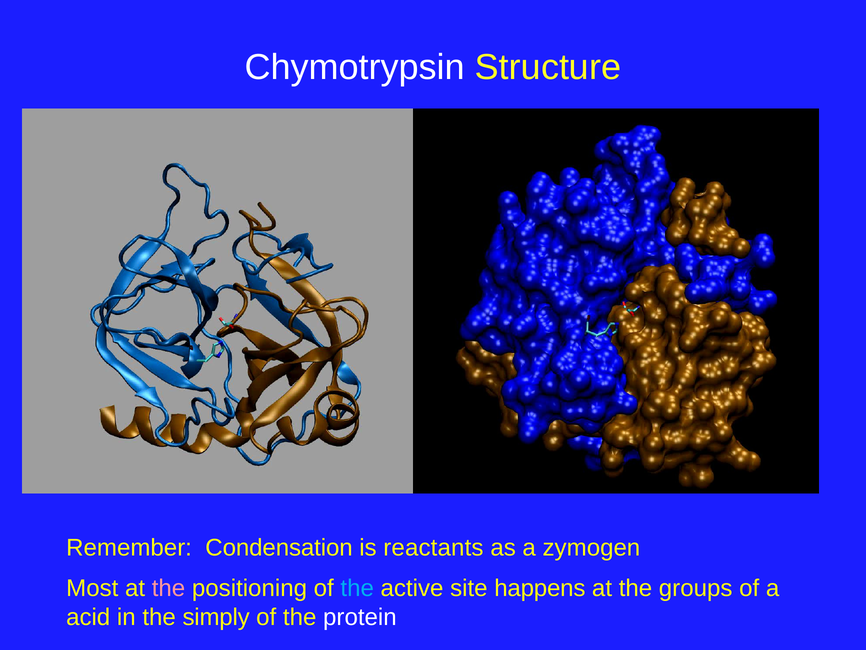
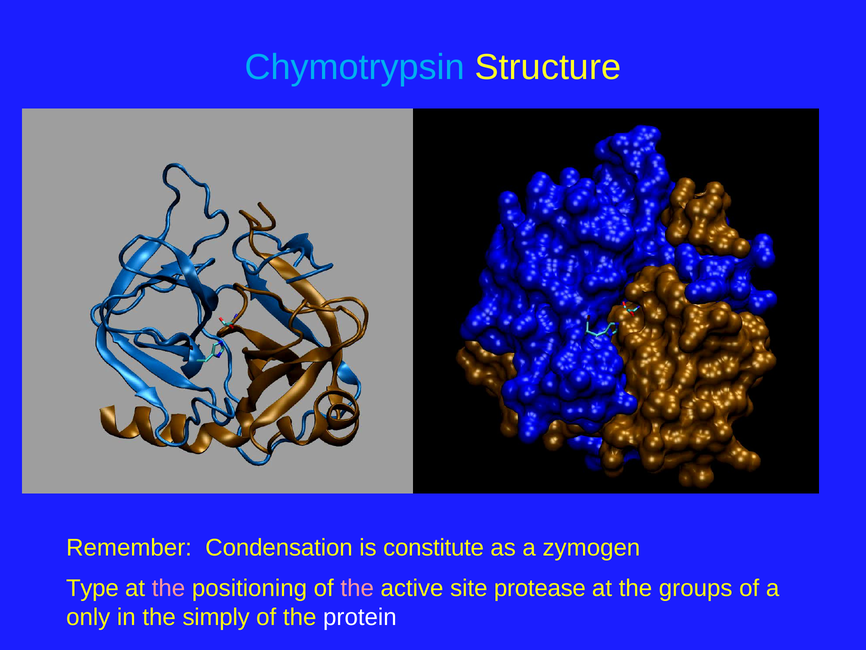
Chymotrypsin colour: white -> light blue (355, 67)
reactants: reactants -> constitute (434, 547)
Most: Most -> Type (92, 588)
the colour: light blue -> pink (357, 588)
happens: happens -> protease (540, 588)
acid: acid -> only (88, 617)
